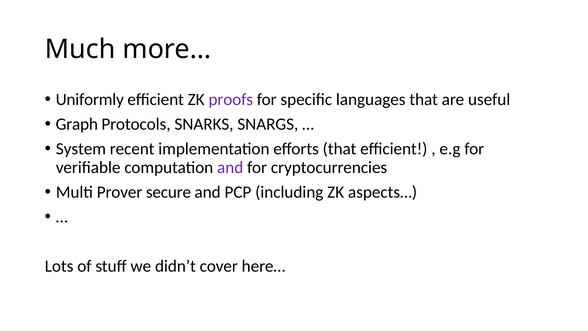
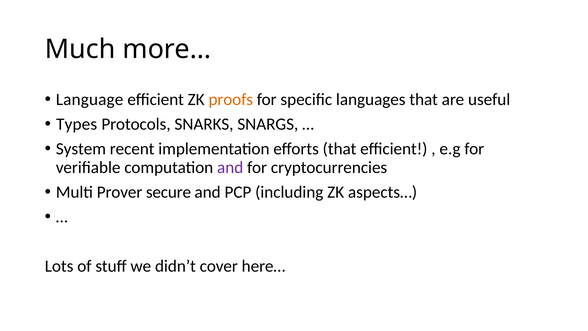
Uniformly: Uniformly -> Language (90, 99)
proofs colour: purple -> orange (231, 99)
Graph: Graph -> Types (77, 124)
